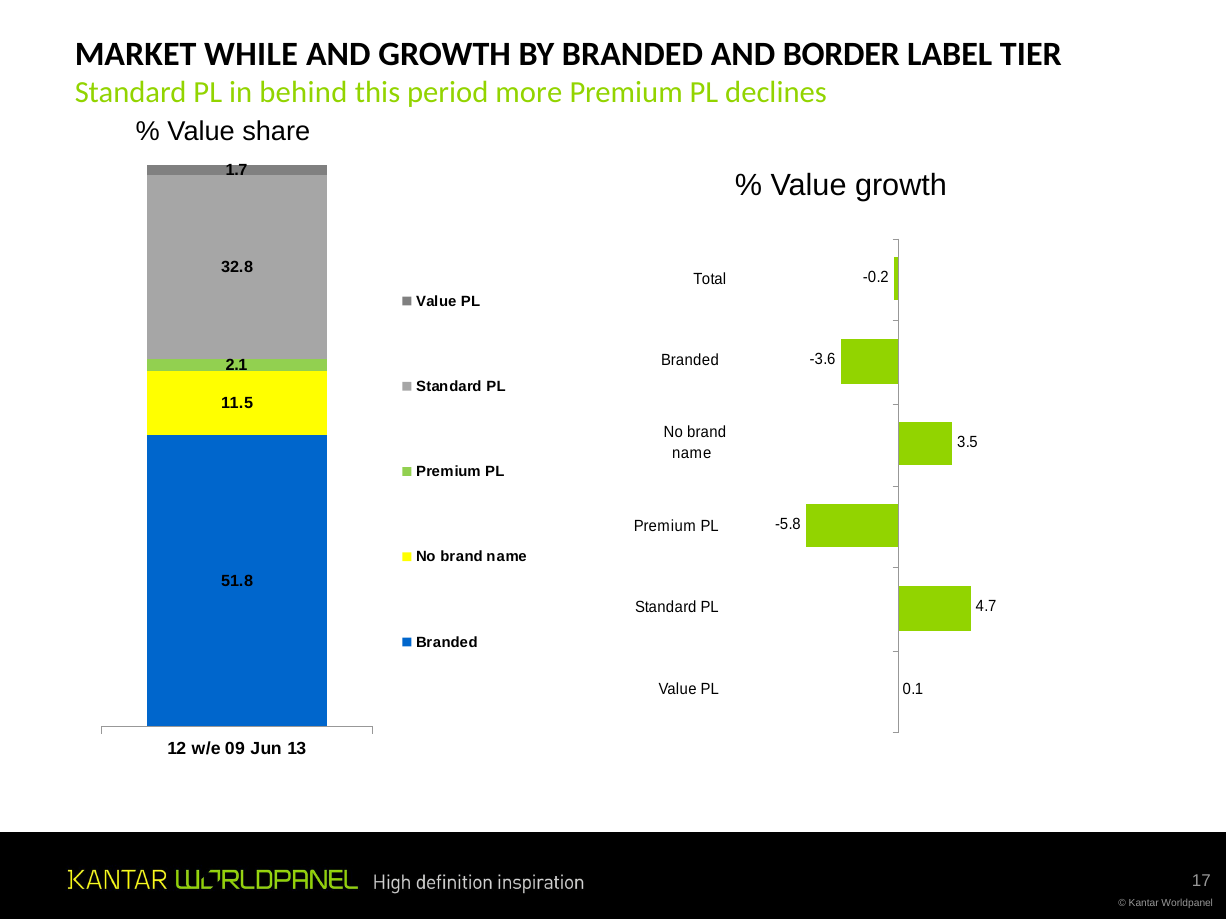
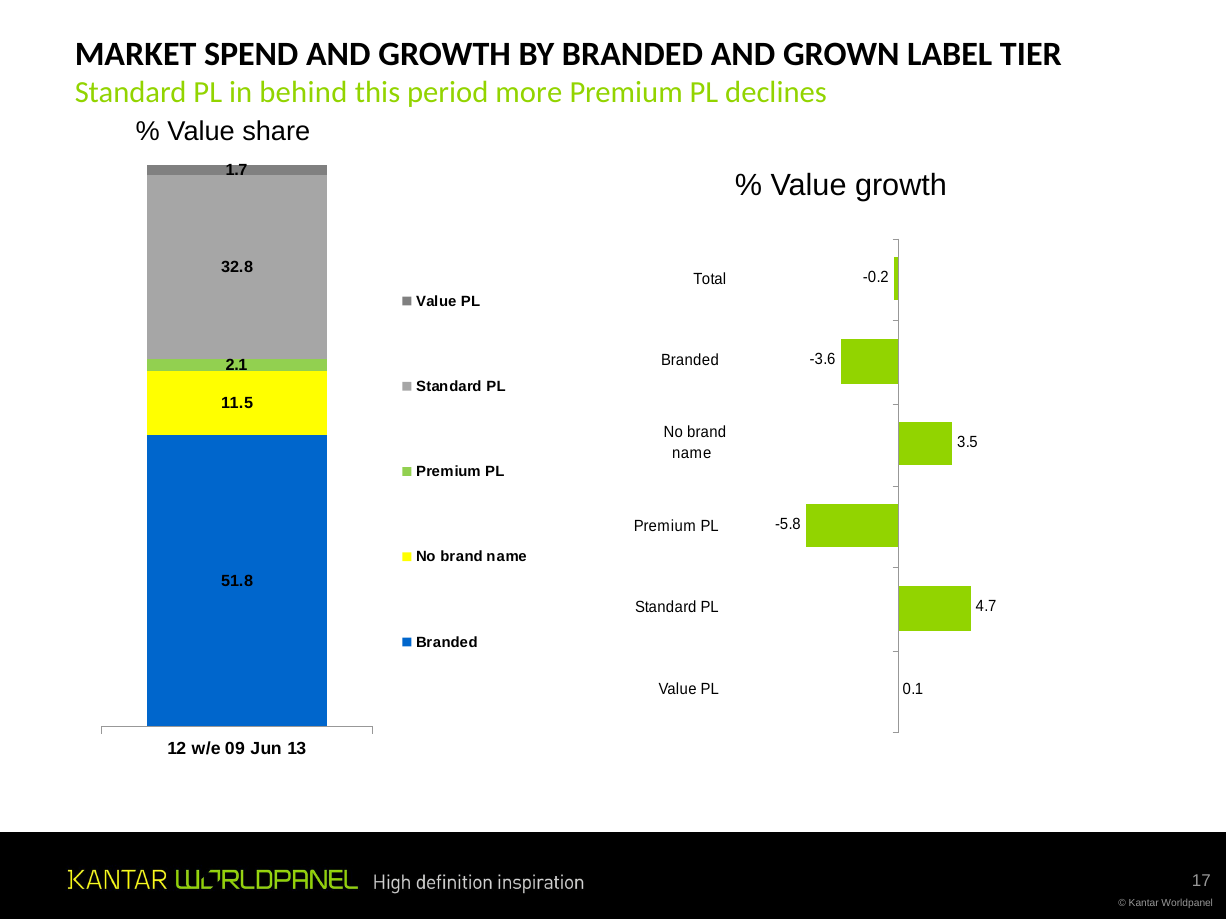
WHILE: WHILE -> SPEND (251, 54)
BORDER: BORDER -> GROWN (841, 54)
